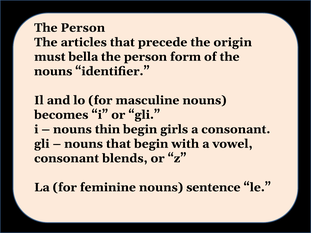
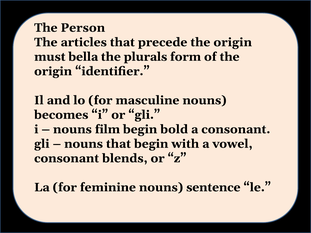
person: person -> plurals (145, 57)
nouns: nouns -> origin (53, 71)
thin: thin -> film (107, 129)
girls: girls -> bold (174, 129)
